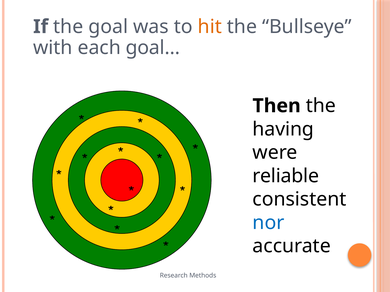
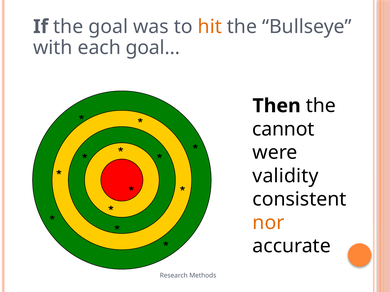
having: having -> cannot (283, 129)
reliable: reliable -> validity (285, 176)
nor colour: blue -> orange (268, 223)
